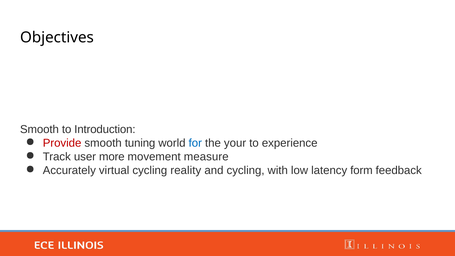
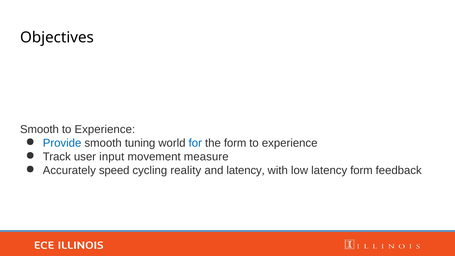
Introduction: Introduction -> Experience (105, 129)
Provide colour: red -> blue (62, 143)
the your: your -> form (235, 143)
more: more -> input (112, 157)
virtual: virtual -> speed (114, 170)
and cycling: cycling -> latency (246, 170)
